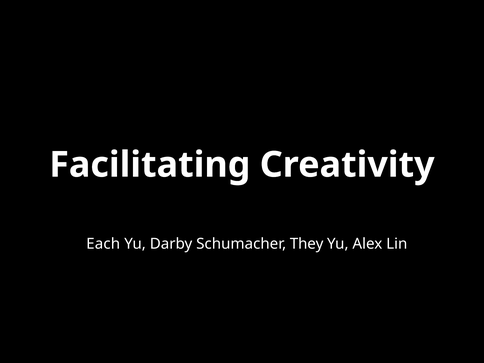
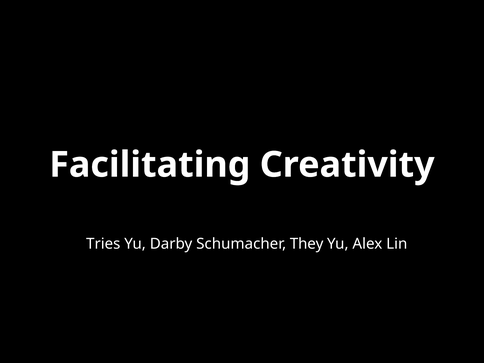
Each: Each -> Tries (103, 244)
